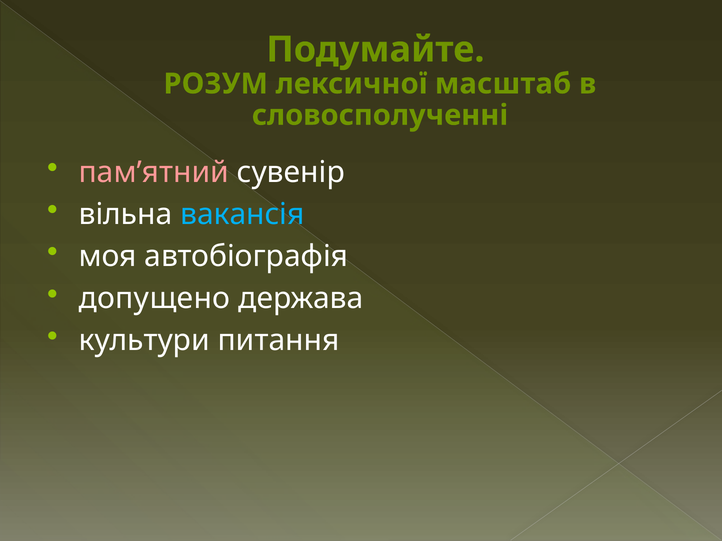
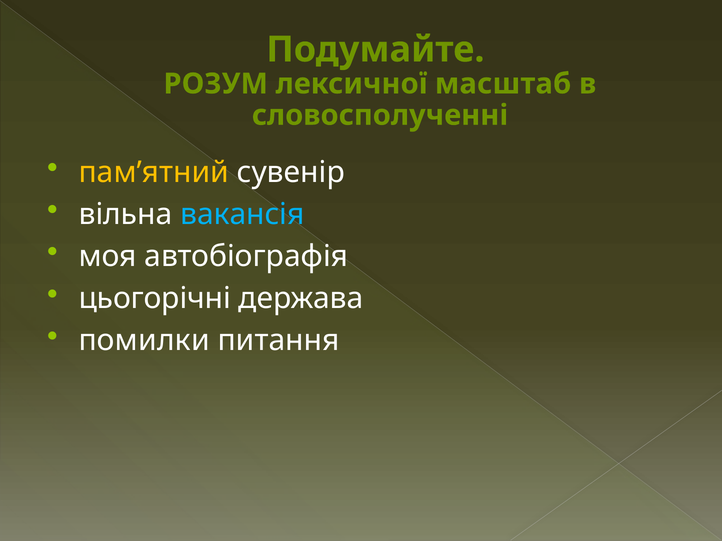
пам’ятний colour: pink -> yellow (154, 172)
допущено: допущено -> цьогорічні (155, 299)
культури: культури -> помилки (144, 341)
